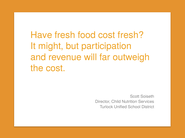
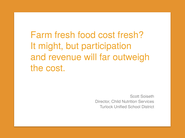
Have: Have -> Farm (41, 35)
